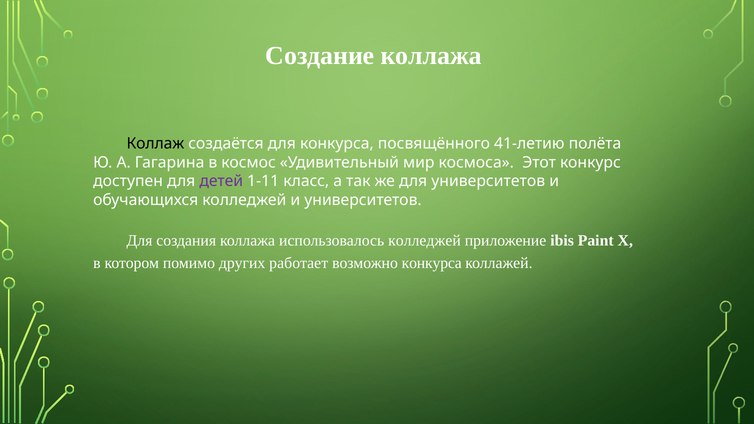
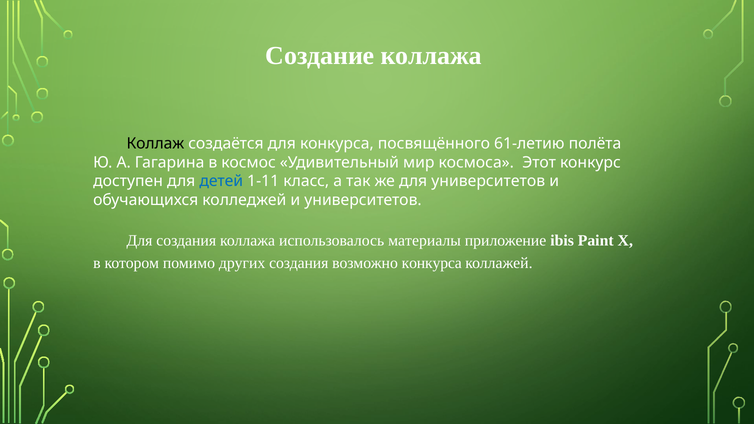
41-летию: 41-летию -> 61-летию (529, 144)
детей colour: purple -> blue (221, 181)
использовалось колледжей: колледжей -> материалы (424, 241)
других работает: работает -> создания (299, 263)
